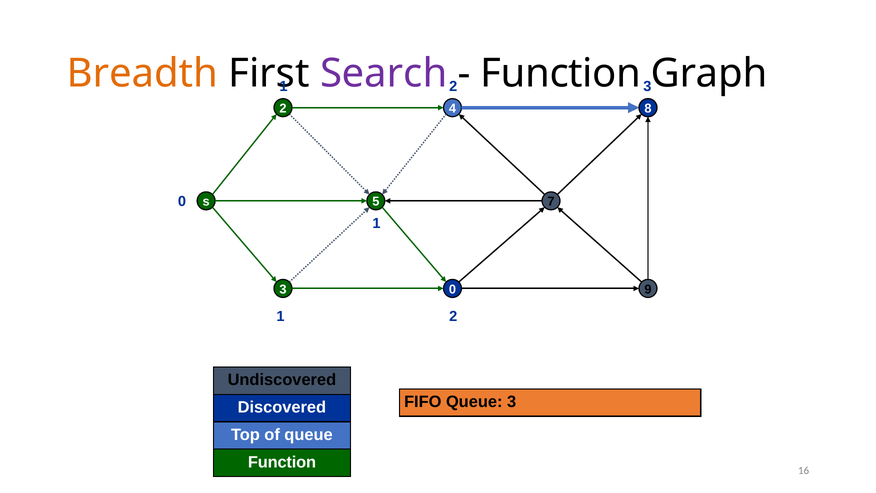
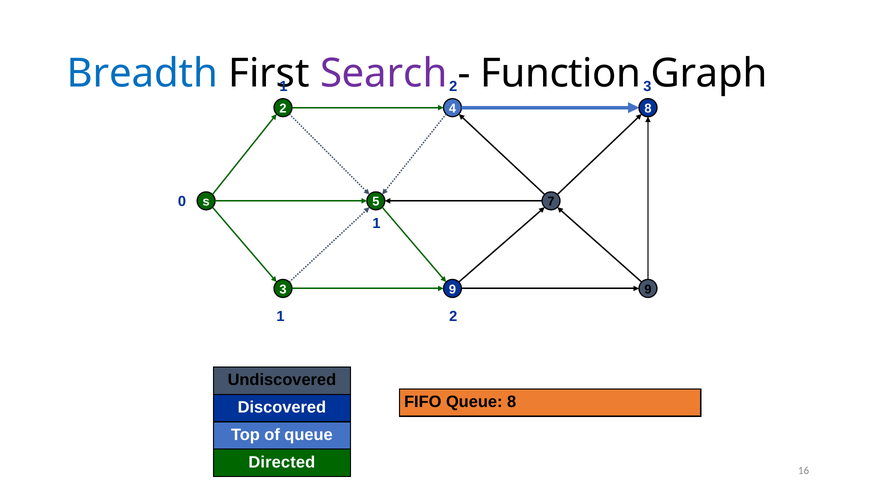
Breadth colour: orange -> blue (142, 74)
3 0: 0 -> 9 (452, 289)
Queue 3: 3 -> 8 (512, 402)
Function: Function -> Directed (282, 462)
